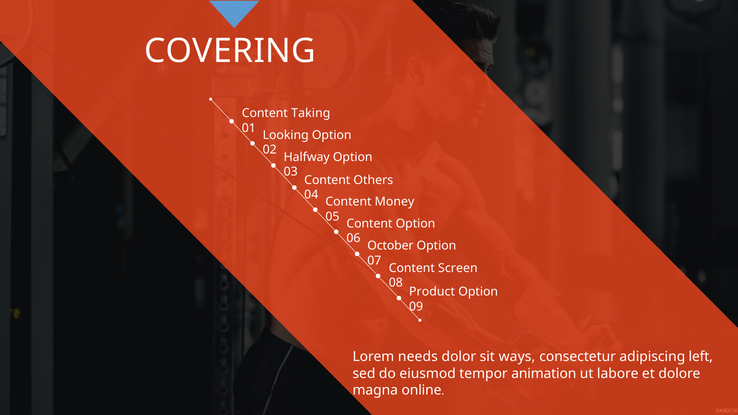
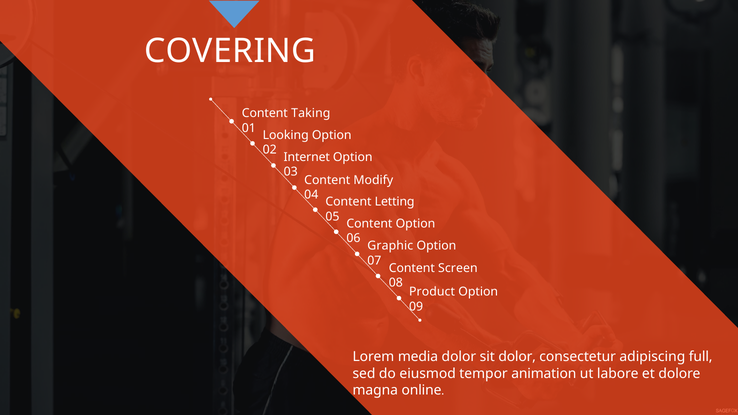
Halfway: Halfway -> Internet (307, 157)
Others: Others -> Modify (373, 180)
Money: Money -> Letting (395, 202)
October: October -> Graphic (390, 246)
needs: needs -> media (418, 357)
sit ways: ways -> dolor (517, 357)
left: left -> full (701, 357)
